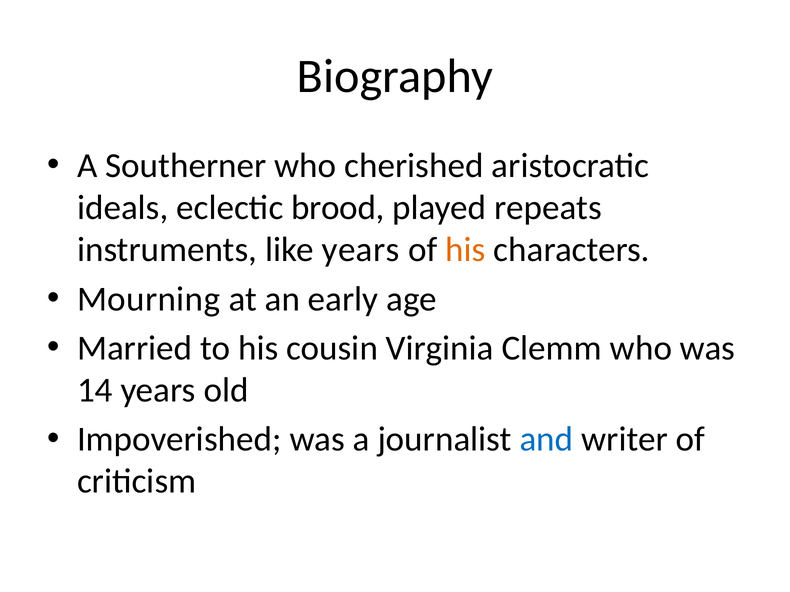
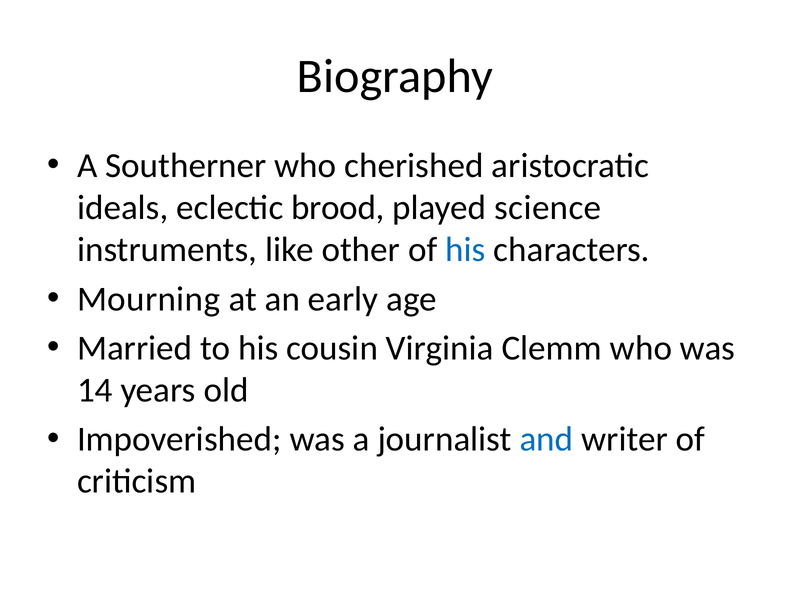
repeats: repeats -> science (548, 208)
like years: years -> other (361, 250)
his colour: orange -> blue (465, 250)
